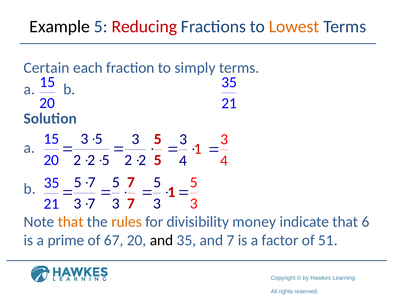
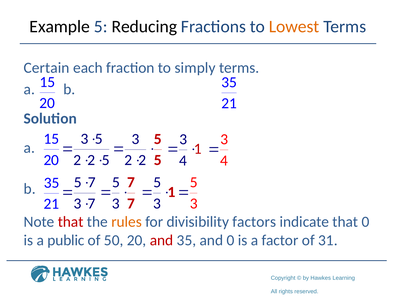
Reducing colour: red -> black (144, 27)
that colour: orange -> red (71, 222)
money: money -> factors (254, 222)
that 6: 6 -> 0 (365, 222)
prime: prime -> public (66, 240)
67: 67 -> 50 (114, 240)
and colour: black -> red (162, 240)
and 7: 7 -> 0 (230, 240)
51: 51 -> 31 (328, 240)
